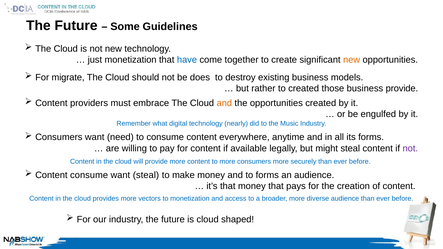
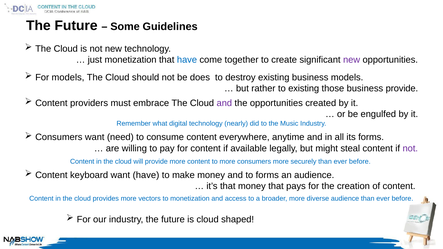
new colour: orange -> purple (352, 60)
For migrate: migrate -> models (68, 77)
to created: created -> existing (304, 88)
and colour: orange -> purple (224, 103)
Content consume: consume -> keyboard (89, 175)
want steal: steal -> have (146, 175)
